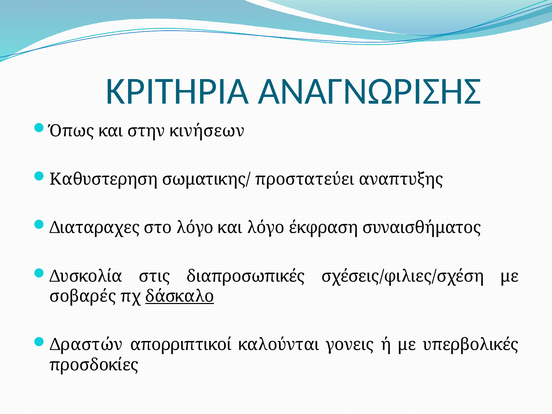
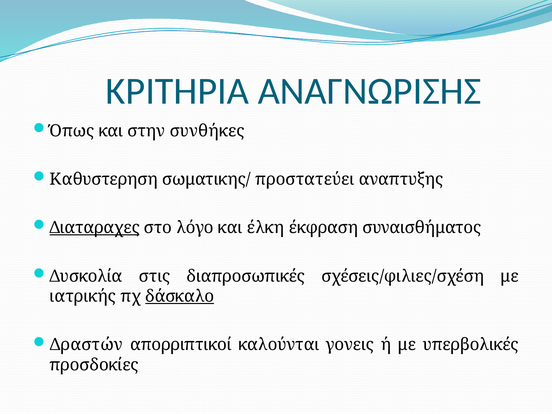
κινήσεων: κινήσεων -> συνθήκες (207, 131)
Διαταραχες underline: none -> present (95, 228)
και λόγο: λόγο -> έλκη (266, 228)
σοβαρές: σοβαρές -> ιατρικής (83, 296)
